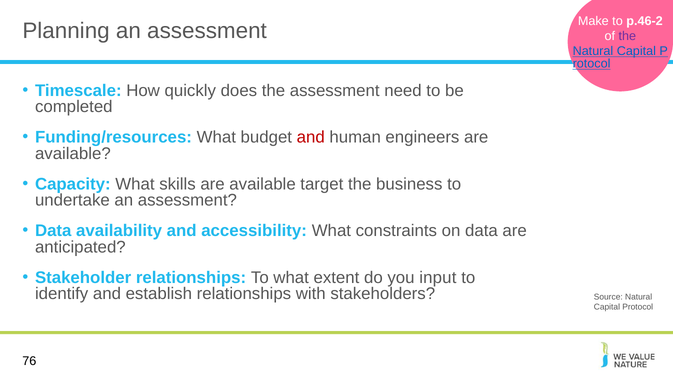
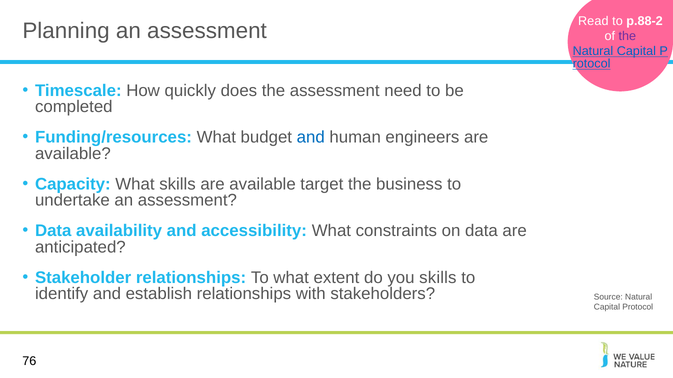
Make: Make -> Read (593, 21)
p.46-2: p.46-2 -> p.88-2 (645, 21)
and colour: red -> blue (311, 138)
you input: input -> skills (438, 278)
